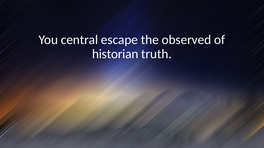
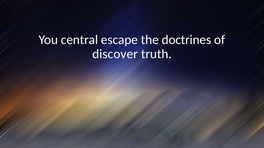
observed: observed -> doctrines (186, 40)
historian: historian -> discover (115, 54)
